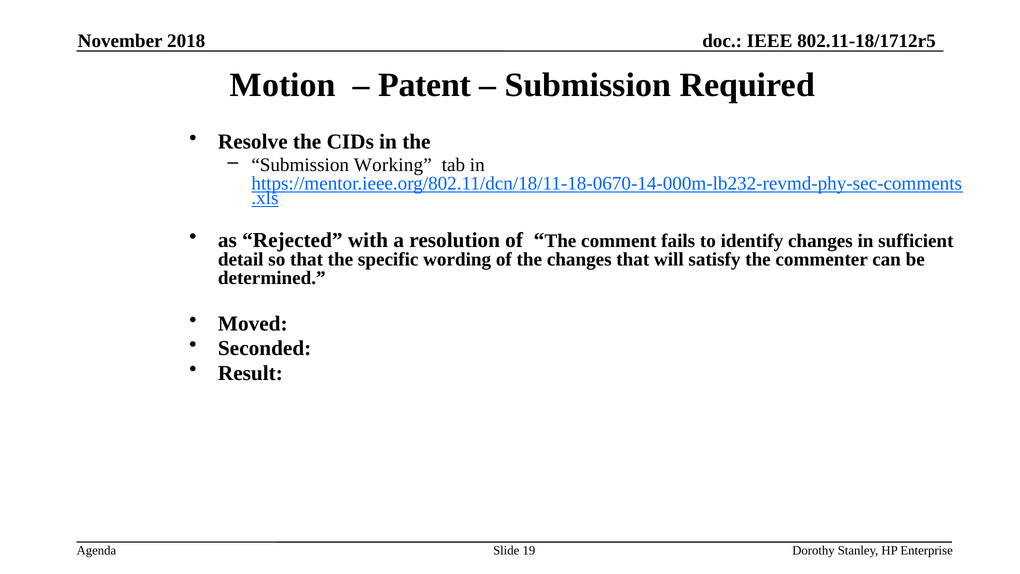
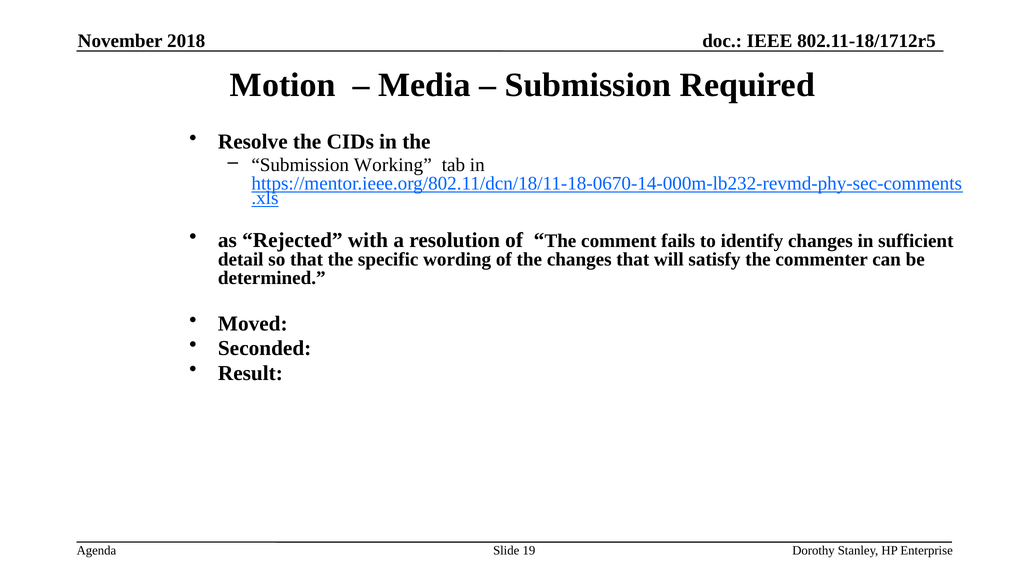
Patent: Patent -> Media (424, 85)
